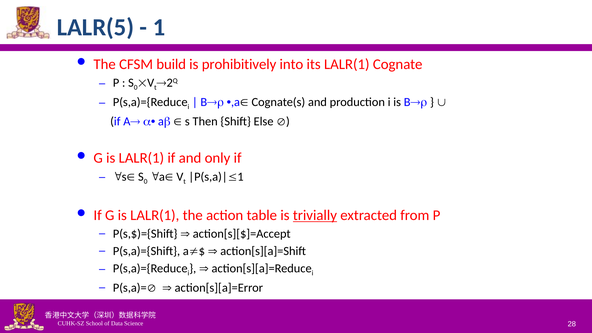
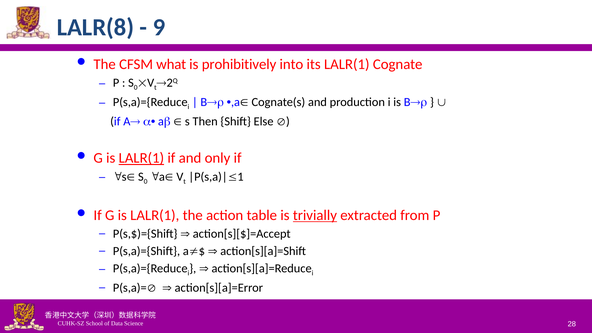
LALR(5: LALR(5 -> LALR(8 (95, 27)
1: 1 -> 9 (159, 27)
build: build -> what (171, 64)
LALR(1 underline: none -> present (141, 158)
